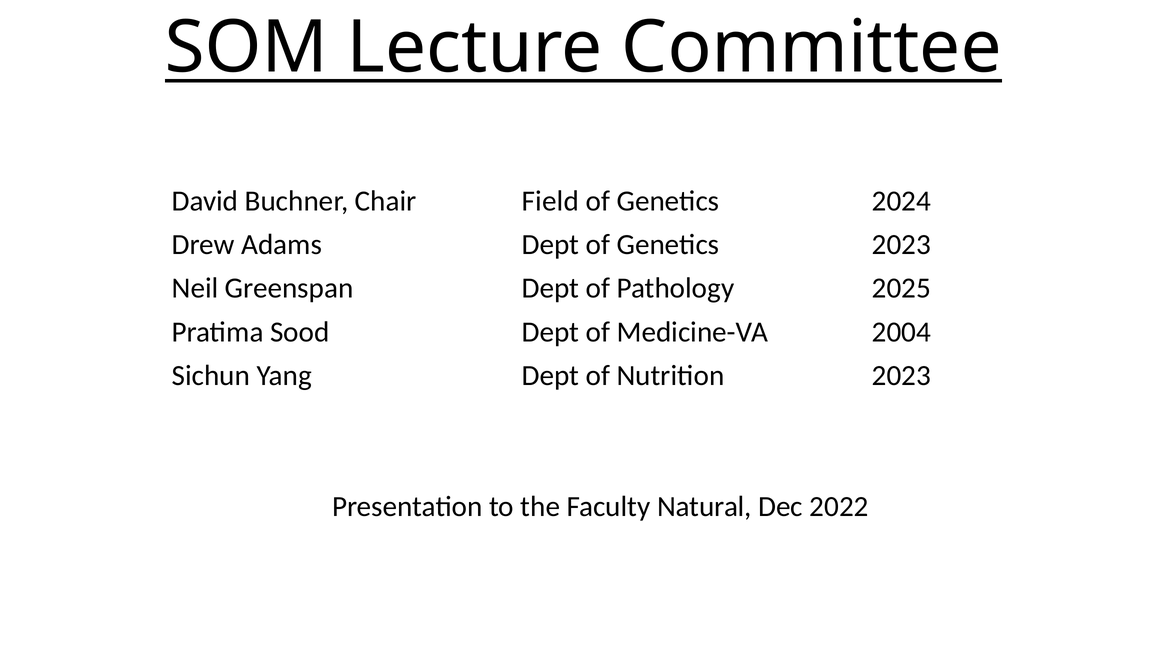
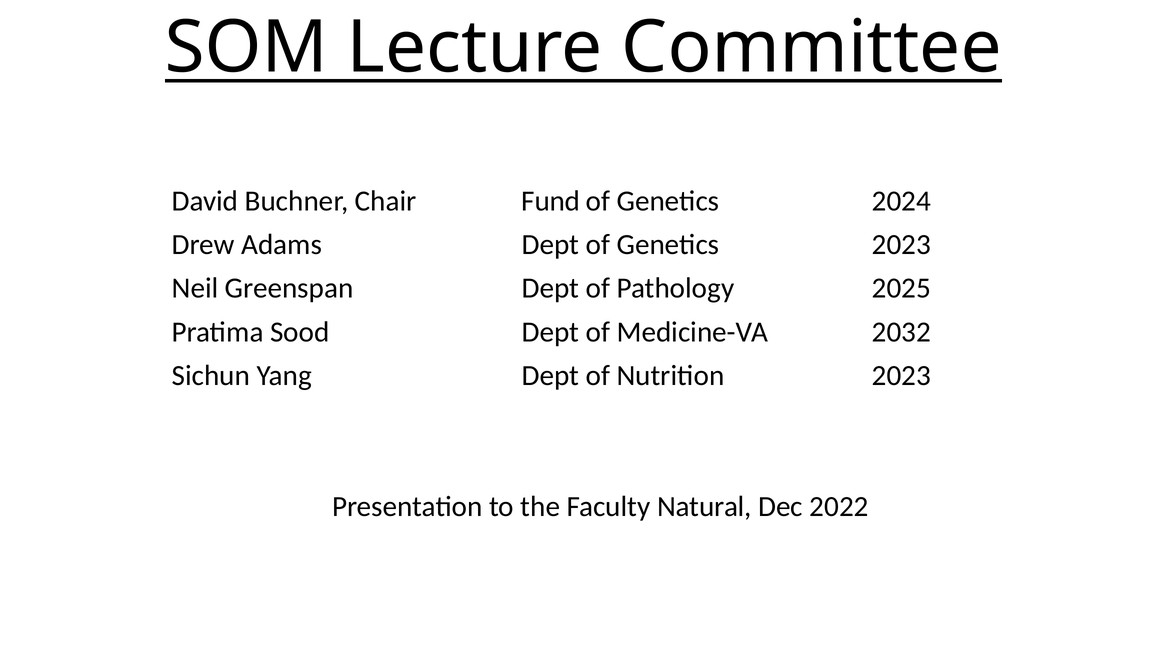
Field: Field -> Fund (551, 201)
2004: 2004 -> 2032 (901, 332)
